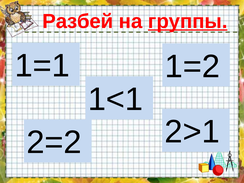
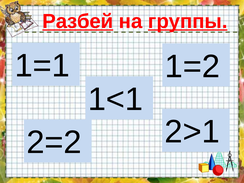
Разбей underline: none -> present (78, 21)
